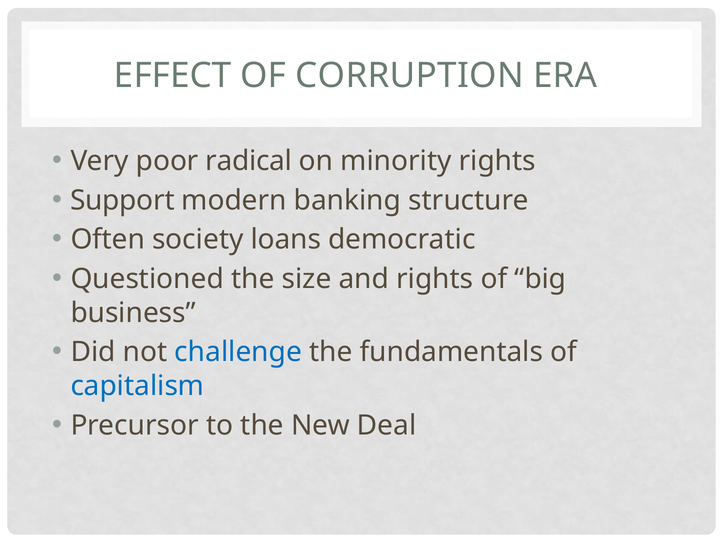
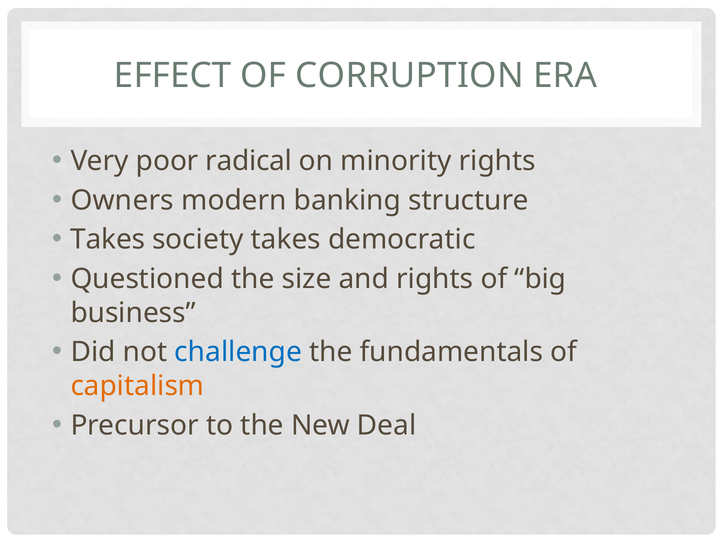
Support: Support -> Owners (122, 200)
Often: Often -> Takes (108, 240)
society loans: loans -> takes (286, 240)
capitalism colour: blue -> orange (137, 386)
